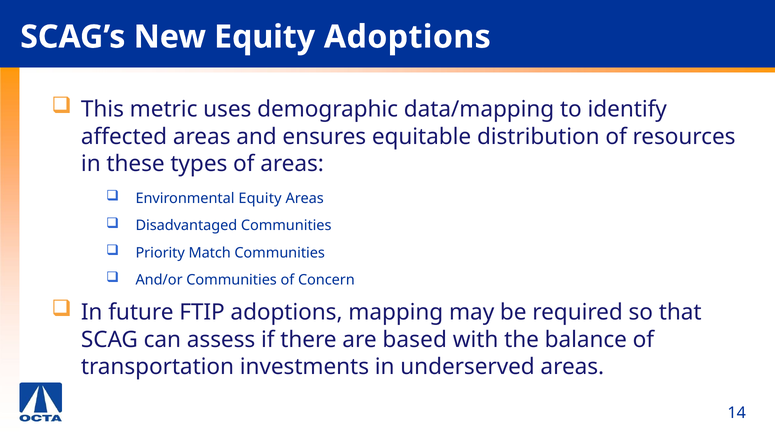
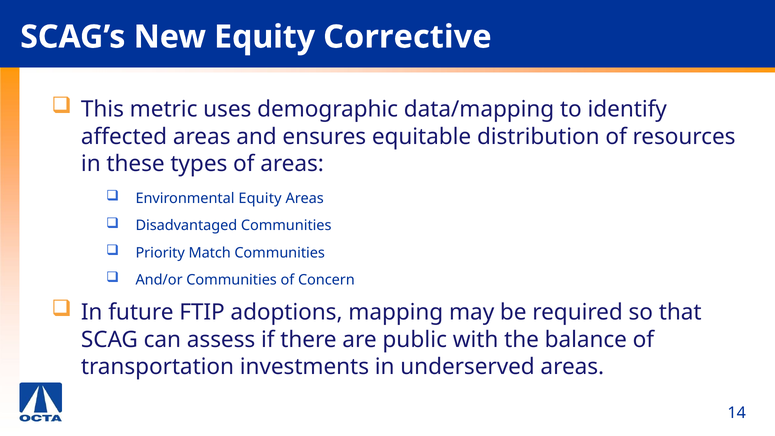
Equity Adoptions: Adoptions -> Corrective (407, 37)
based: based -> public (415, 340)
